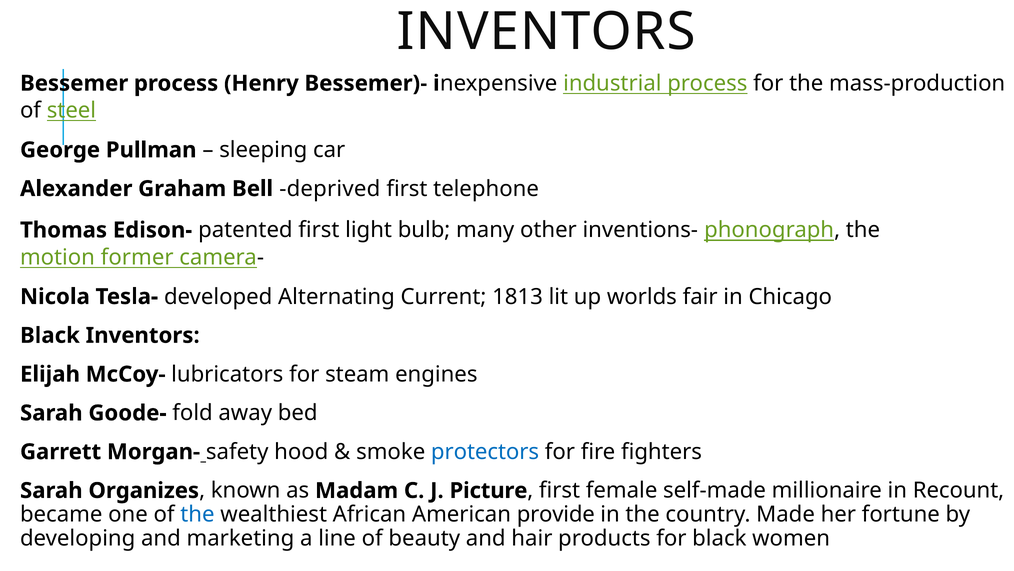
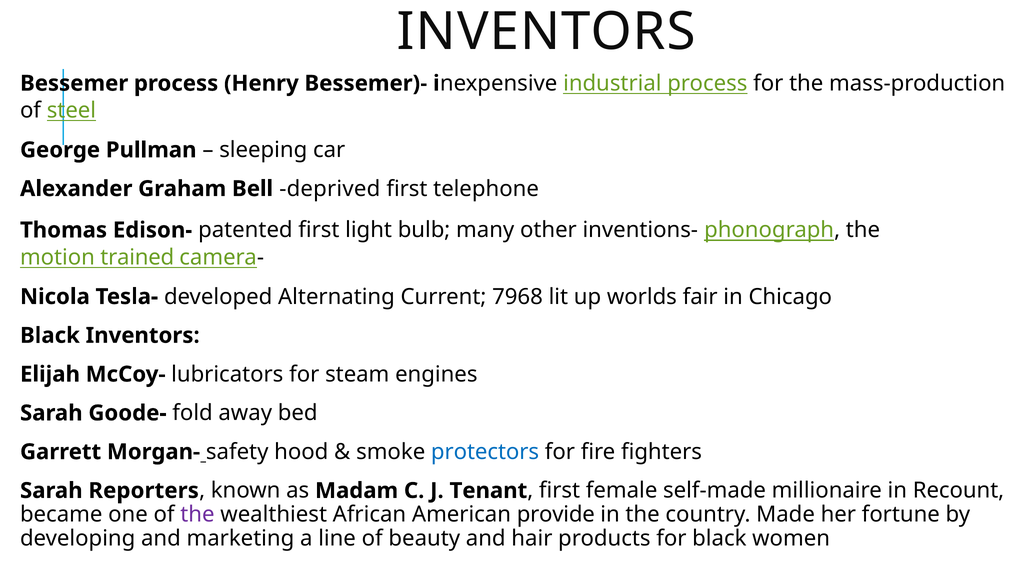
former: former -> trained (137, 257)
1813: 1813 -> 7968 (517, 296)
Organizes: Organizes -> Reporters (144, 490)
Picture: Picture -> Tenant (488, 490)
the colour: blue -> purple (197, 514)
